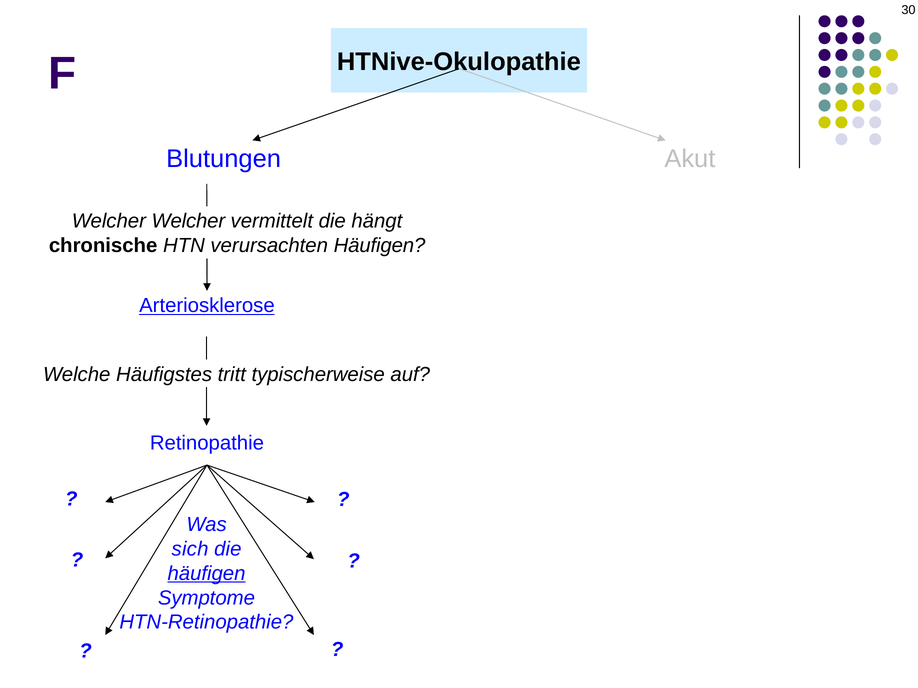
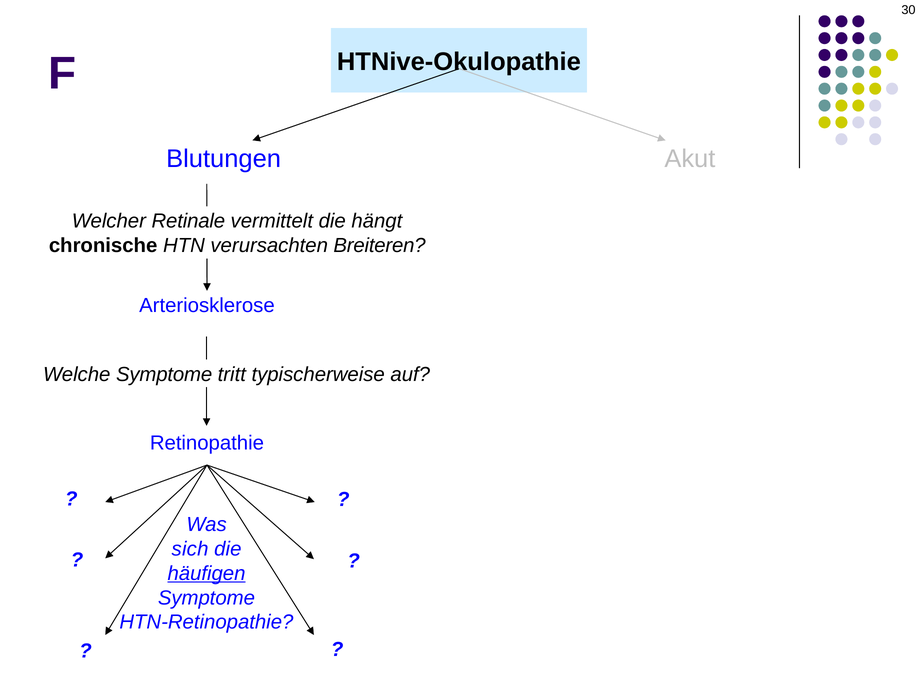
Welcher Welcher: Welcher -> Retinale (188, 221)
verursachten Häufigen: Häufigen -> Breiteren (380, 246)
Arteriosklerose underline: present -> none (207, 306)
Welche Häufigstes: Häufigstes -> Symptome (164, 375)
